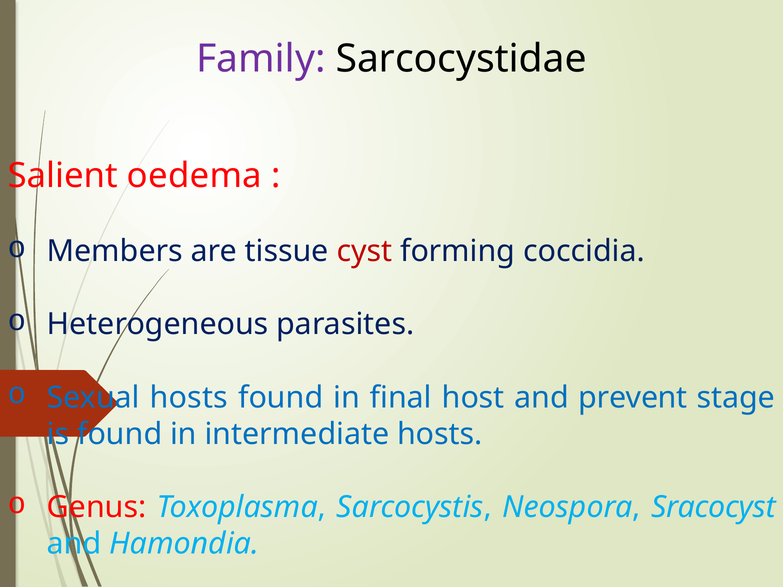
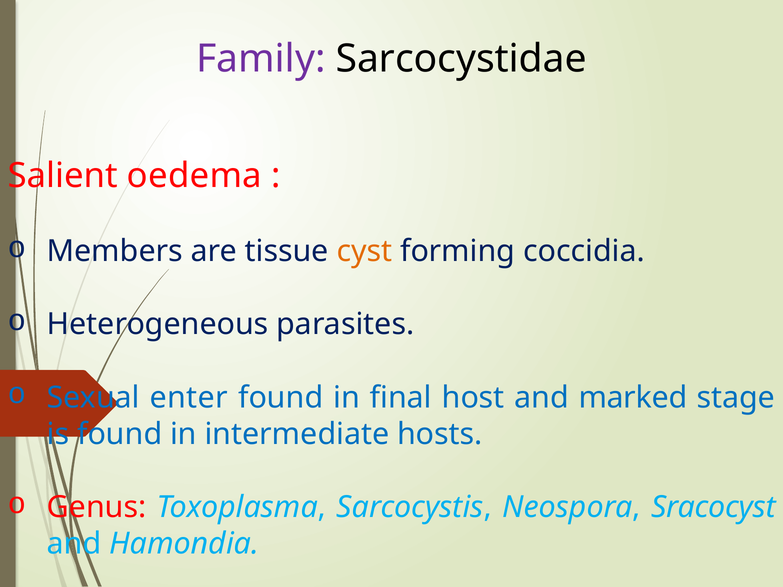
cyst colour: red -> orange (364, 251)
Sexual hosts: hosts -> enter (189, 398)
prevent: prevent -> marked (633, 398)
